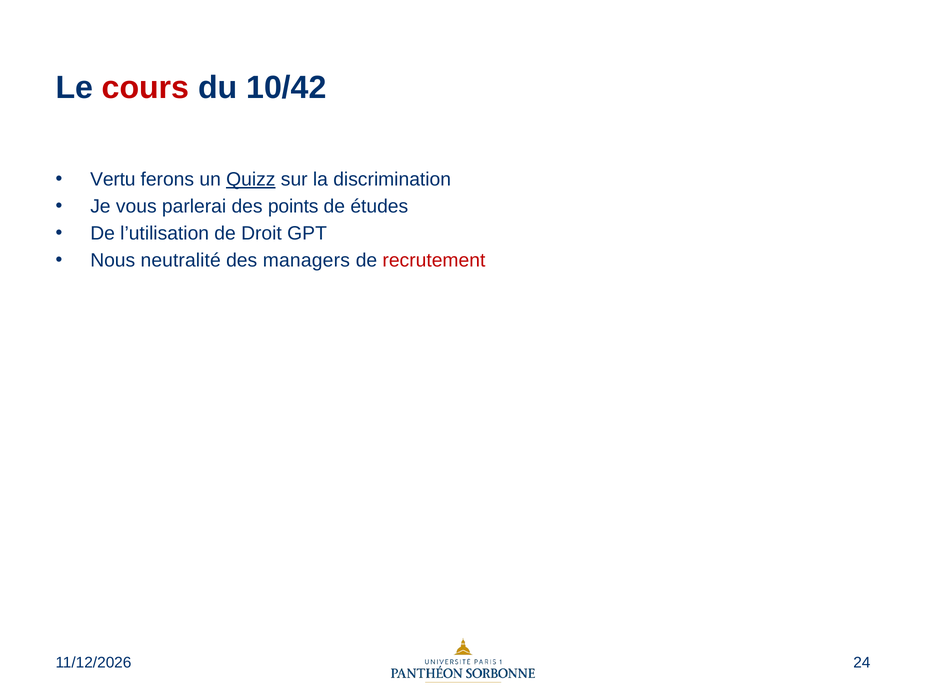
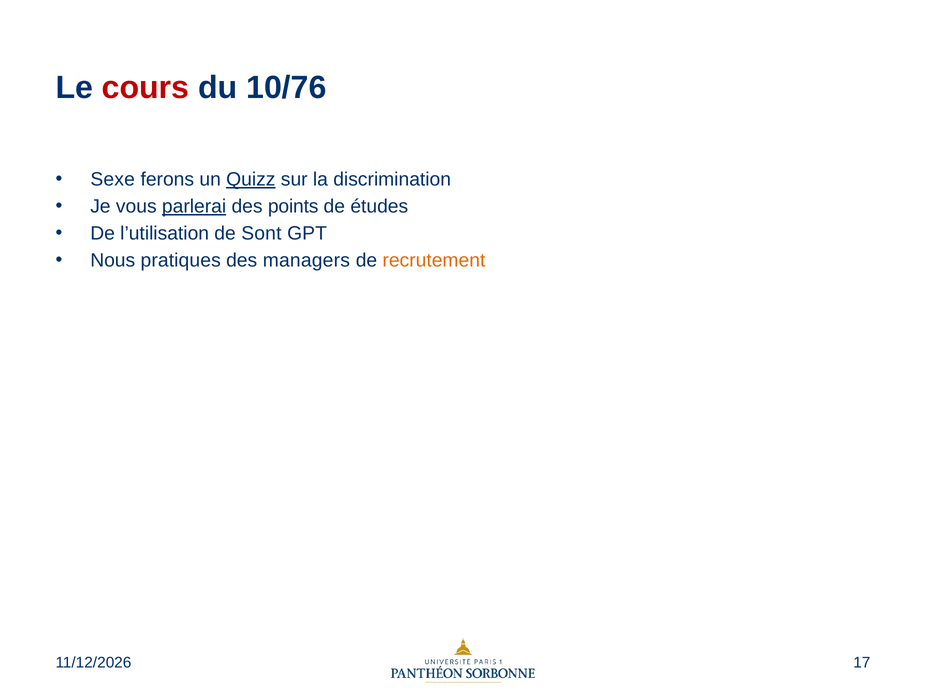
10/42: 10/42 -> 10/76 (286, 88)
Vertu: Vertu -> Sexe (113, 180)
parlerai underline: none -> present (194, 207)
Droit: Droit -> Sont (261, 234)
neutralité: neutralité -> pratiques (181, 261)
recrutement colour: red -> orange (434, 261)
24: 24 -> 17 (862, 663)
